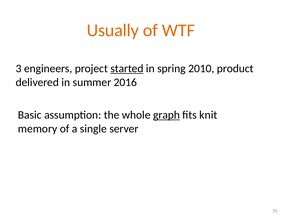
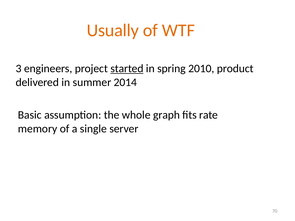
2016: 2016 -> 2014 (125, 82)
graph underline: present -> none (166, 115)
knit: knit -> rate (209, 115)
